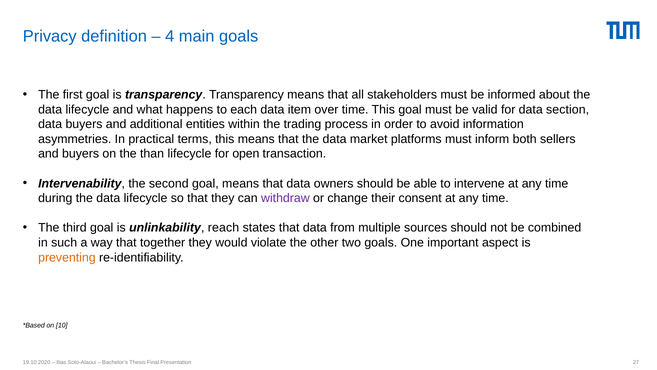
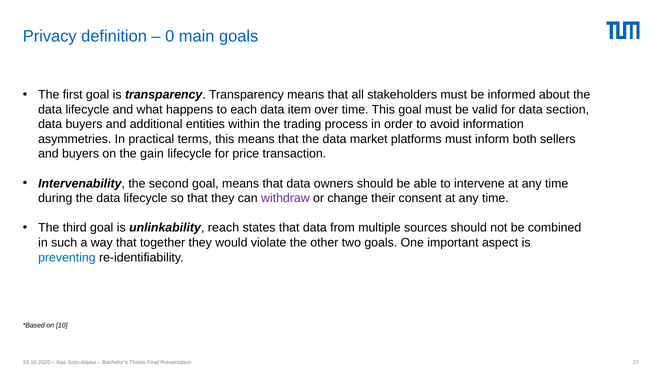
4: 4 -> 0 (170, 36)
than: than -> gain (152, 154)
open: open -> price (246, 154)
preventing colour: orange -> blue (67, 257)
